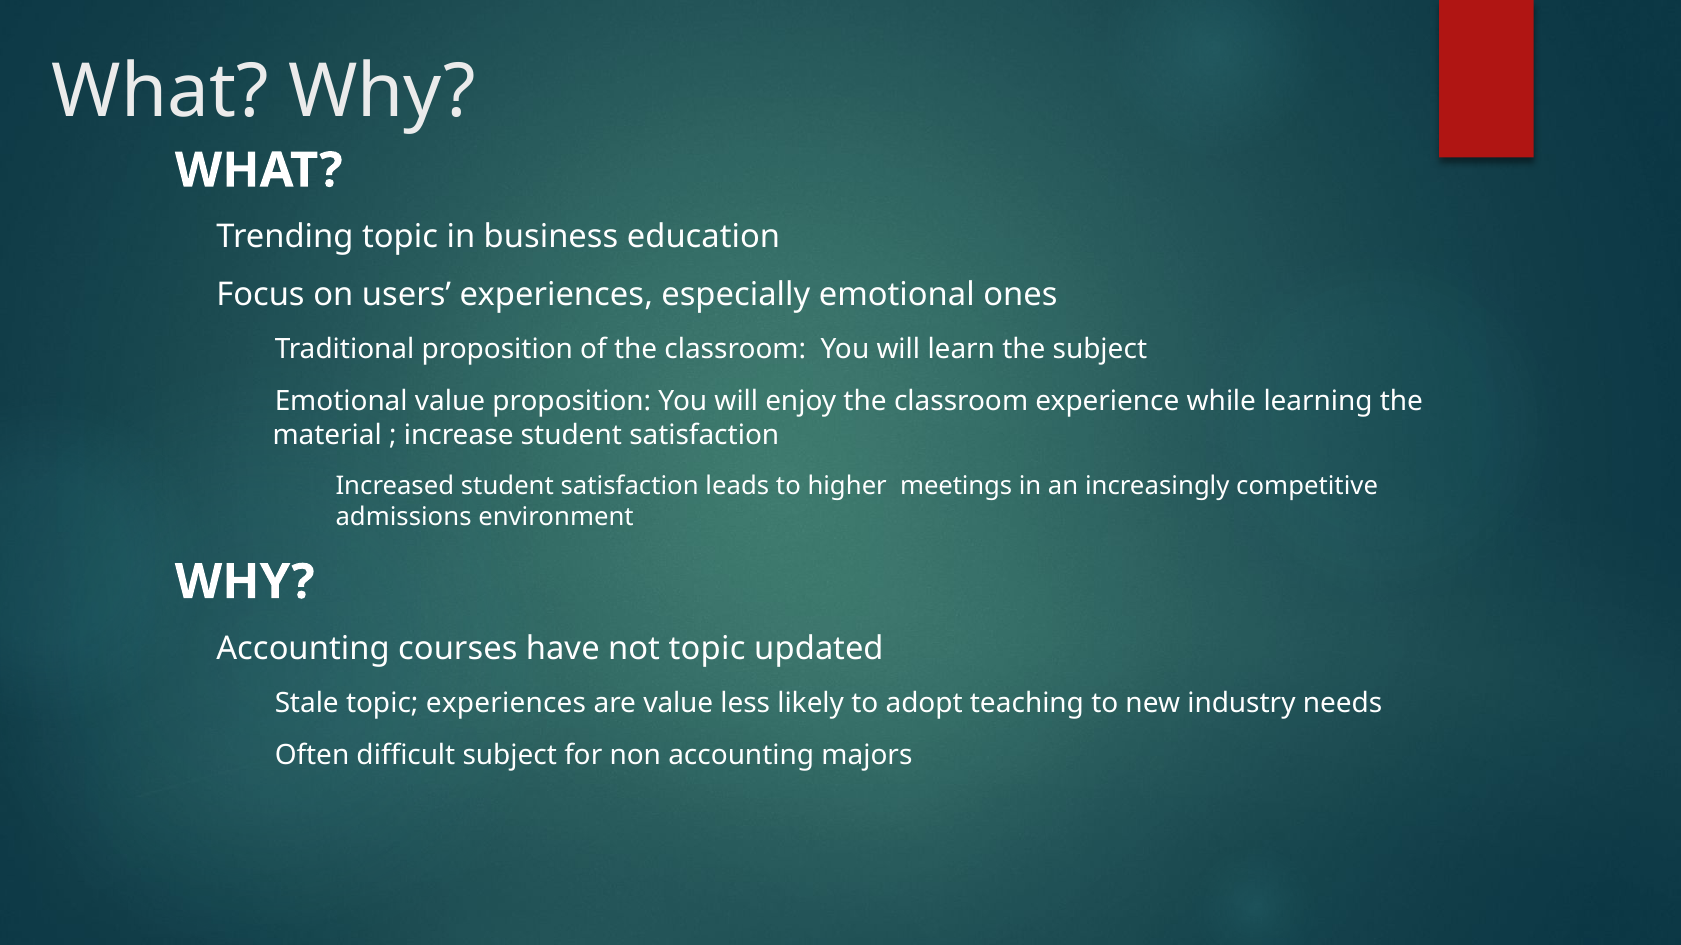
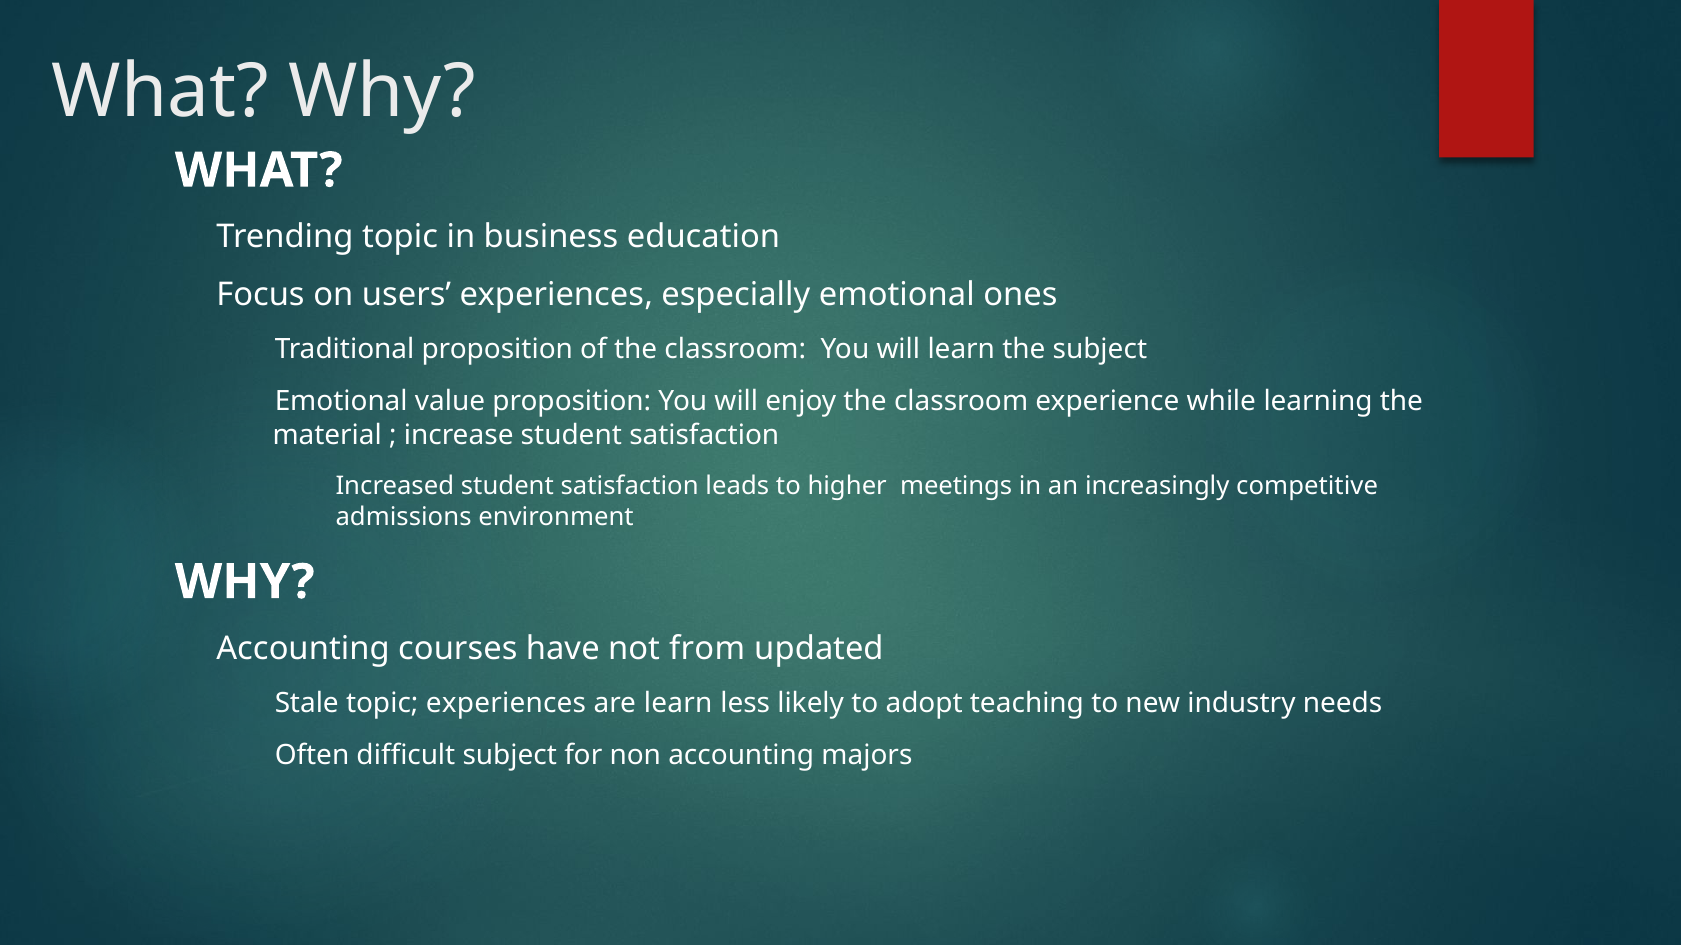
not topic: topic -> from (707, 649)
are value: value -> learn (678, 704)
